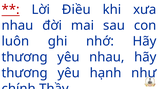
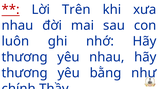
Điều: Điều -> Trên (76, 10)
hạnh: hạnh -> bằng (106, 73)
